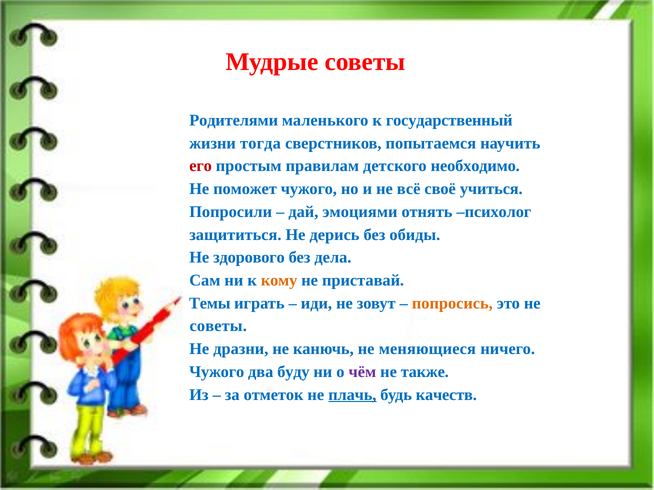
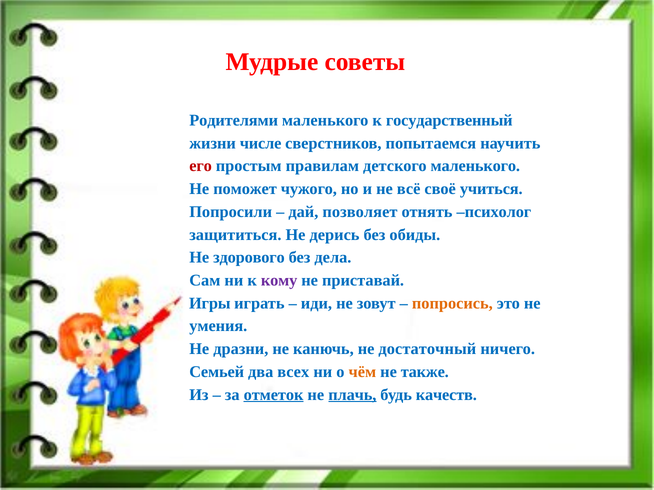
тогда: тогда -> числе (261, 143)
детского необходимо: необходимо -> маленького (475, 166)
эмоциями: эмоциями -> позволяет (360, 212)
кому colour: orange -> purple (279, 281)
Темы: Темы -> Игры (210, 304)
советы: советы -> умения (218, 326)
меняющиеся: меняющиеся -> достаточный (427, 349)
Чужого: Чужого -> Семьей (217, 372)
буду: буду -> всех (293, 372)
чём colour: purple -> orange (362, 372)
отметок underline: none -> present (274, 395)
